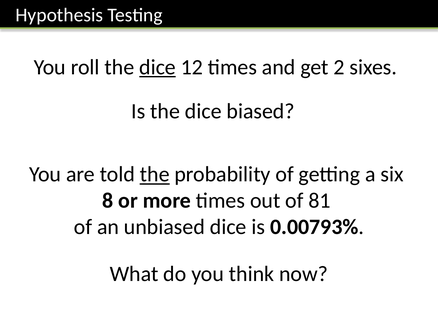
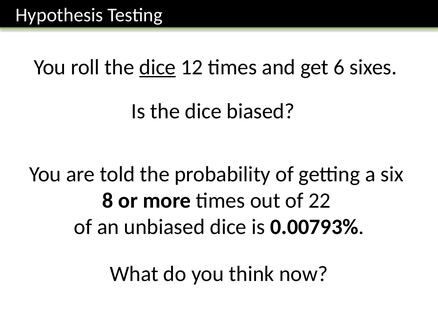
2: 2 -> 6 (339, 67)
the underline: present -> none (155, 174)
81: 81 -> 22 (320, 200)
